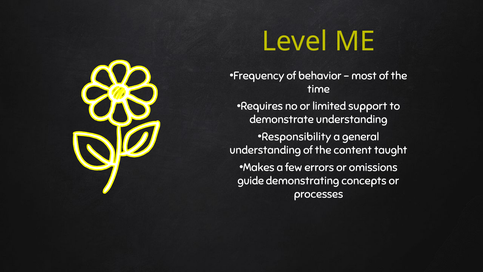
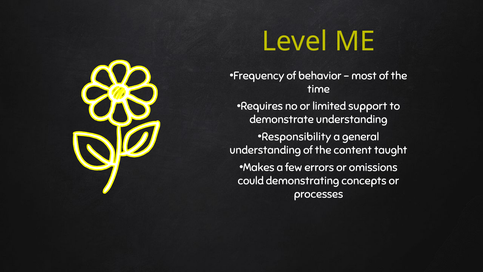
guide: guide -> could (251, 181)
